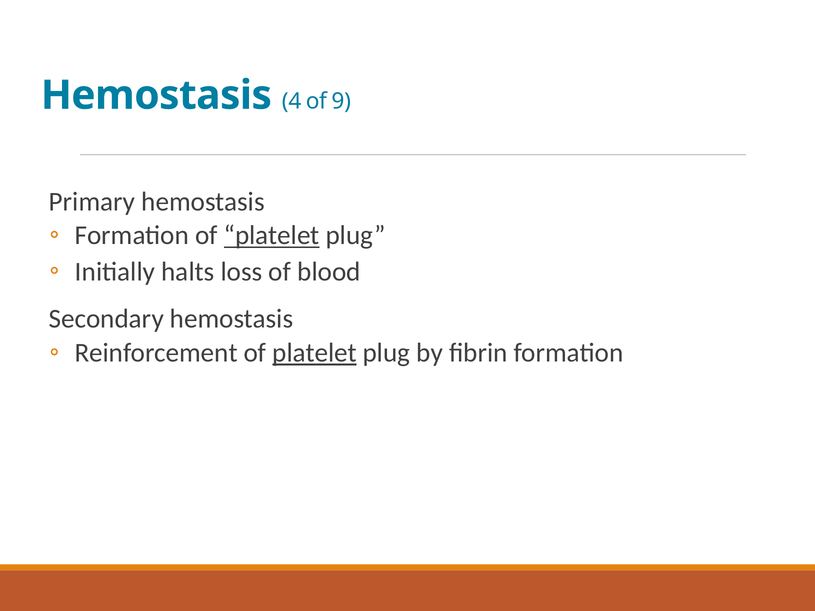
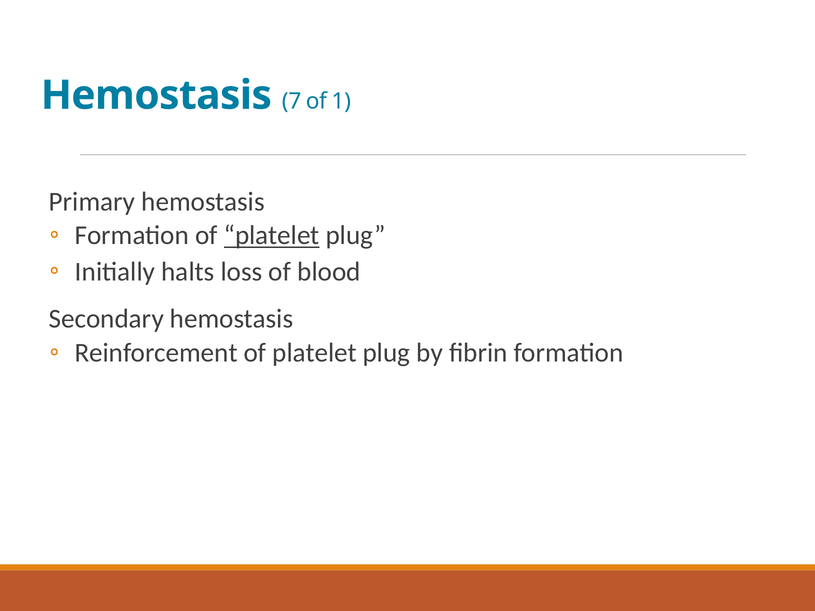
4: 4 -> 7 (292, 101)
9: 9 -> 1 (341, 101)
platelet underline: present -> none (315, 353)
